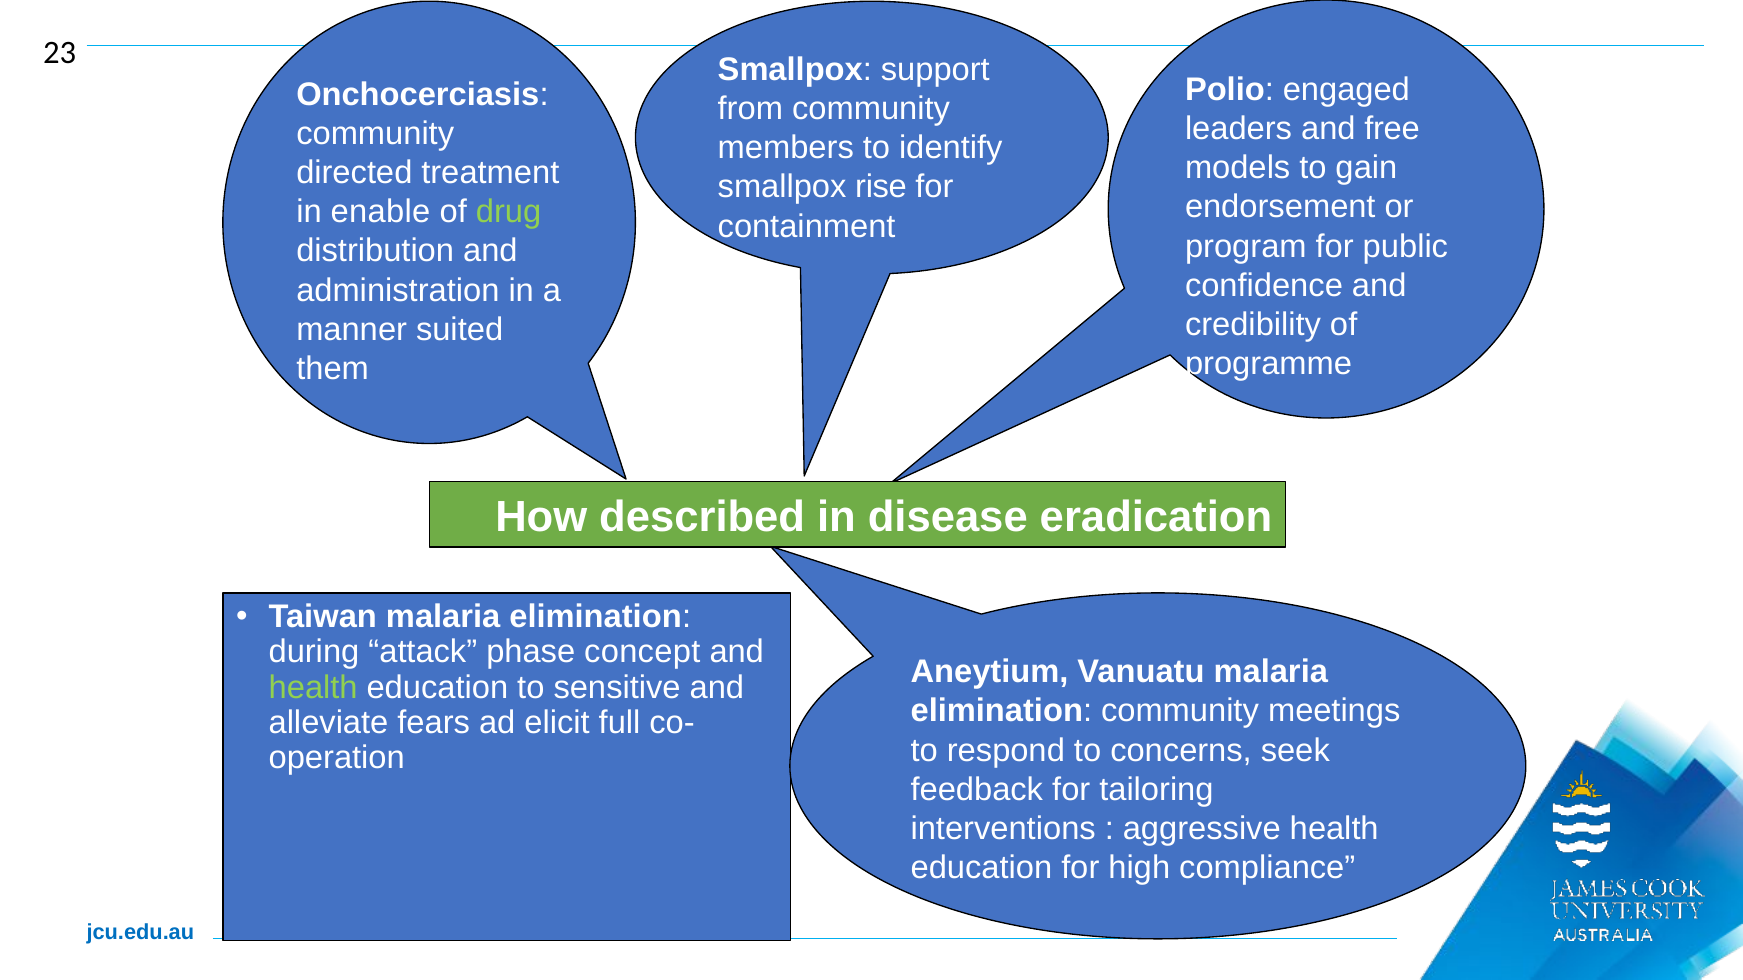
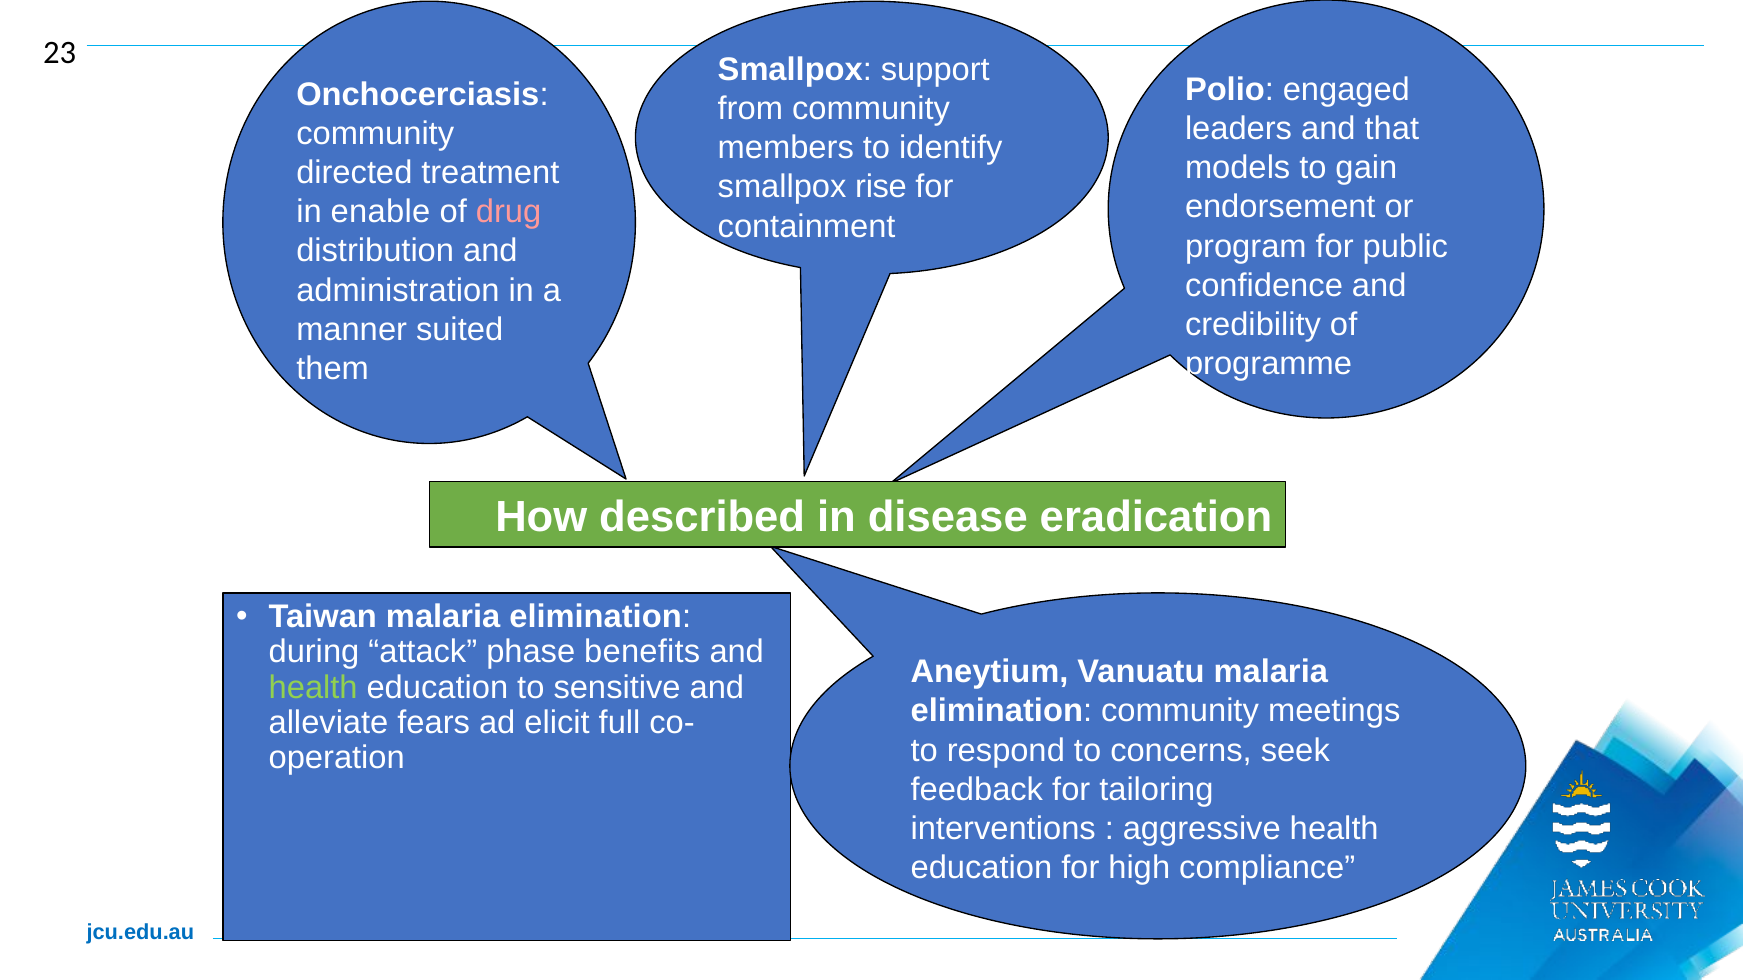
free: free -> that (1392, 129)
drug colour: light green -> pink (509, 212)
concept: concept -> benefits (642, 652)
